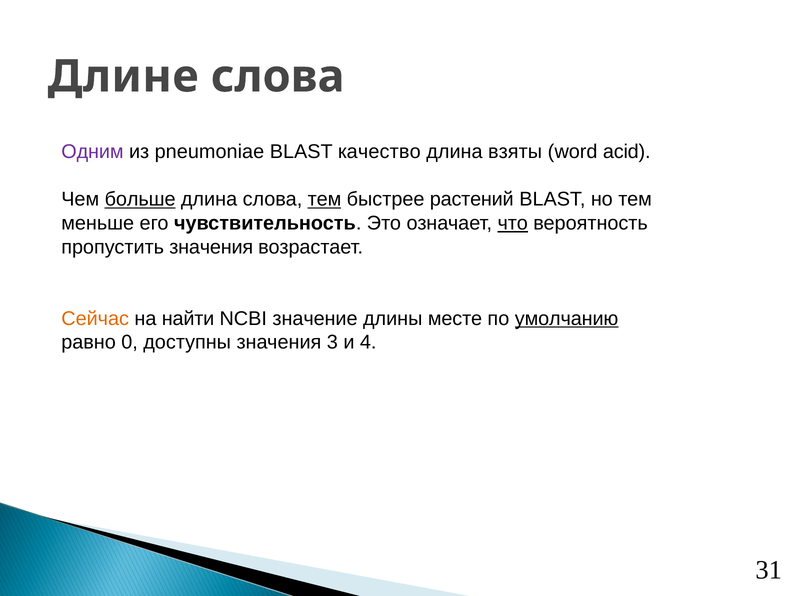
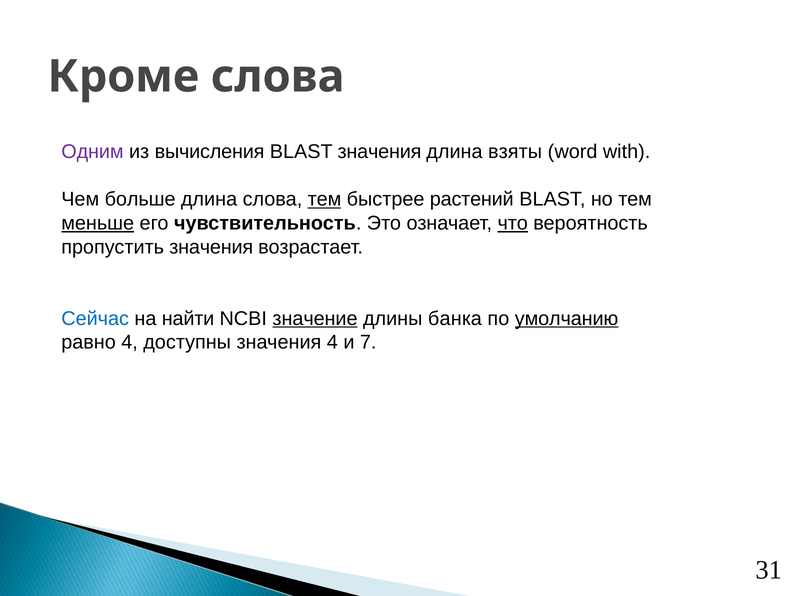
Длине: Длине -> Кроме (123, 76)
pneumoniae: pneumoniae -> вычисления (210, 152)
BLAST качество: качество -> значения (379, 152)
acid: acid -> with (627, 152)
больше underline: present -> none (140, 199)
меньше underline: none -> present (98, 223)
Сейчас colour: orange -> blue (95, 318)
значение underline: none -> present (315, 318)
месте: месте -> банка (455, 318)
равно 0: 0 -> 4 (130, 342)
значения 3: 3 -> 4 (332, 342)
4: 4 -> 7 (368, 342)
